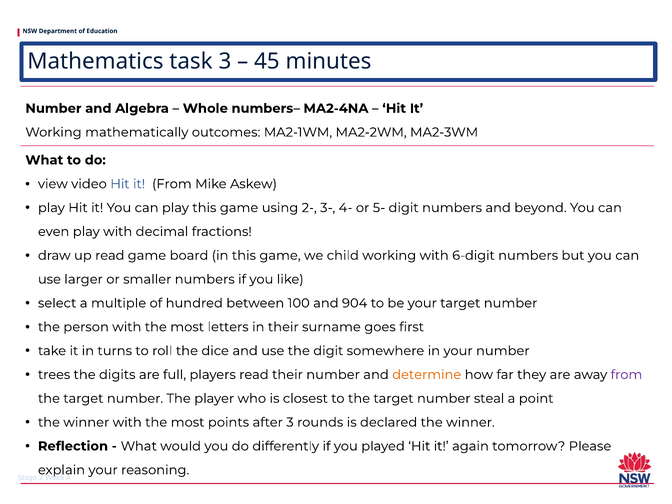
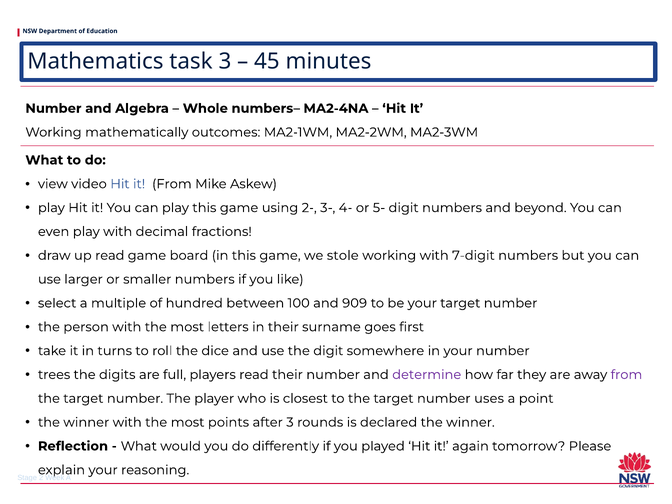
child: child -> stole (343, 255)
6-digit: 6-digit -> 7-digit (473, 255)
904: 904 -> 909 (355, 303)
determine colour: orange -> purple (427, 375)
steal: steal -> uses (489, 398)
